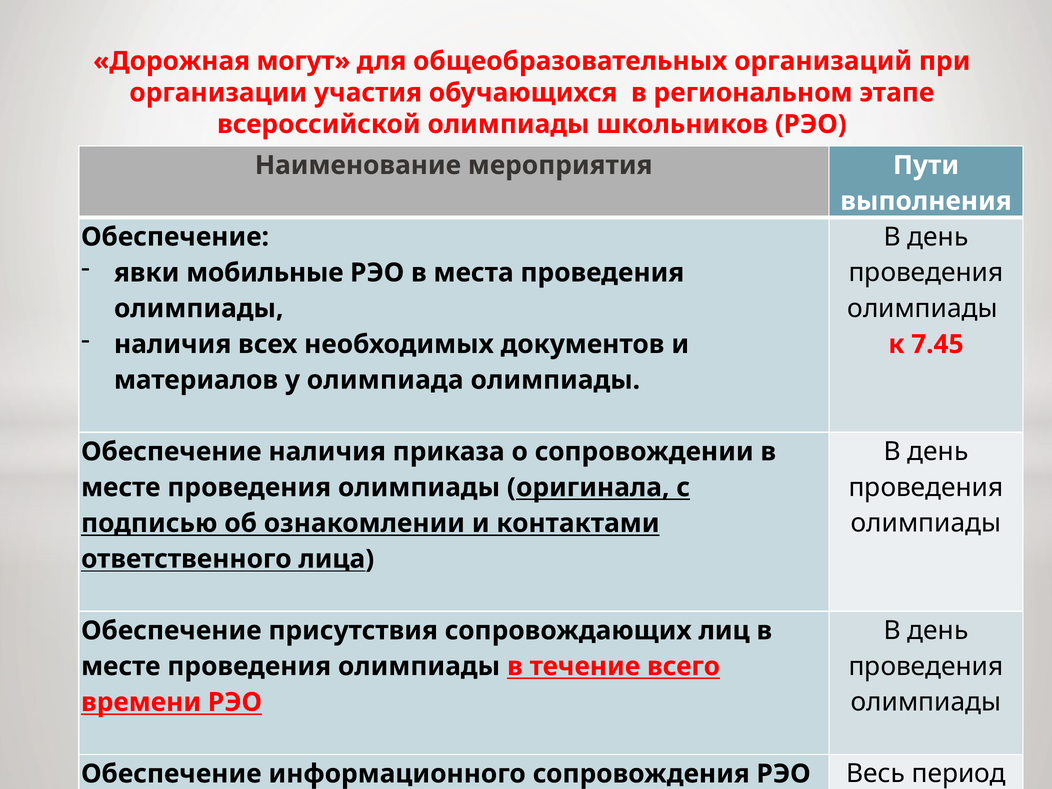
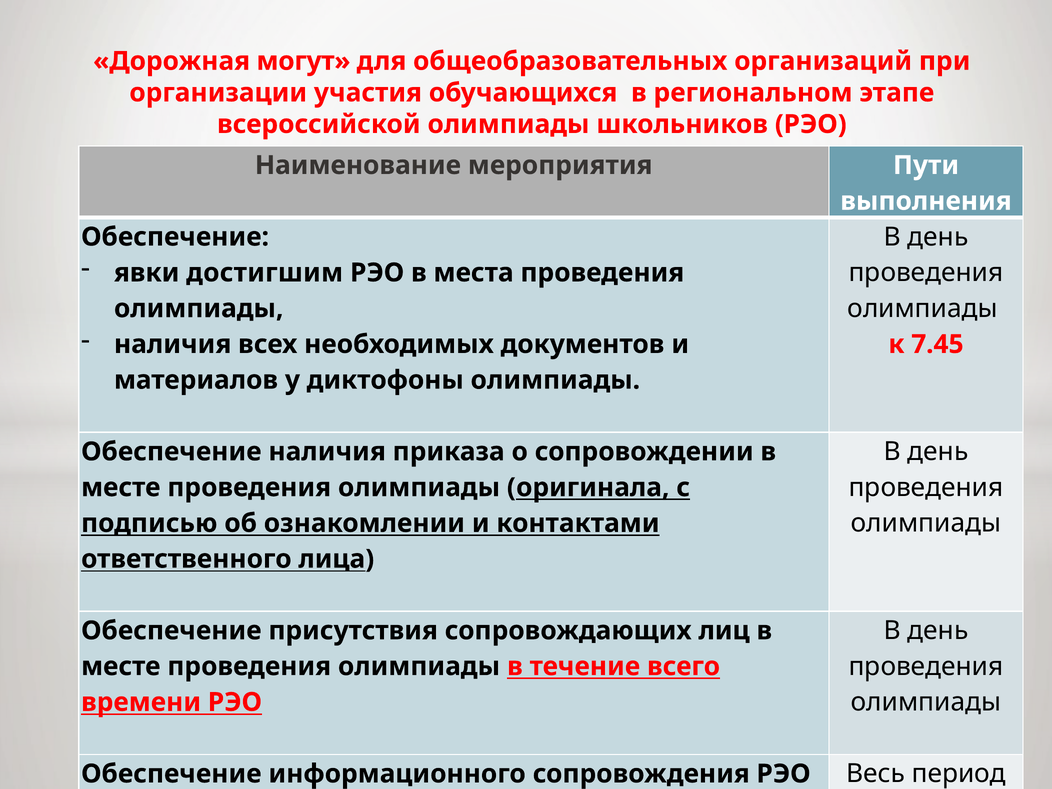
мобильные: мобильные -> достигшим (265, 273)
олимпиада: олимпиада -> диктофоны (385, 380)
